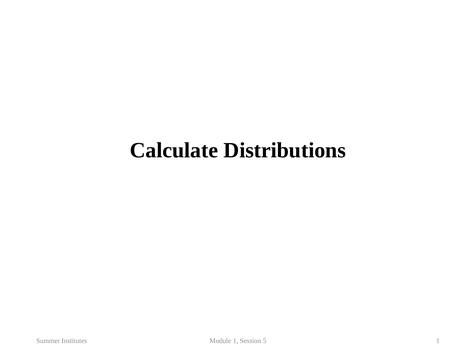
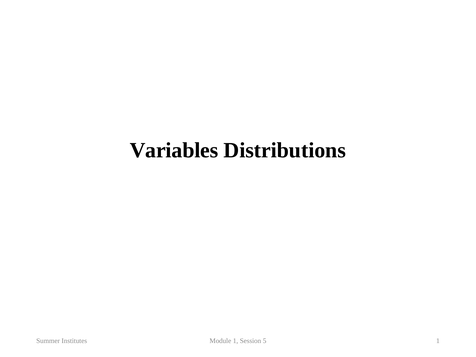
Calculate: Calculate -> Variables (174, 150)
